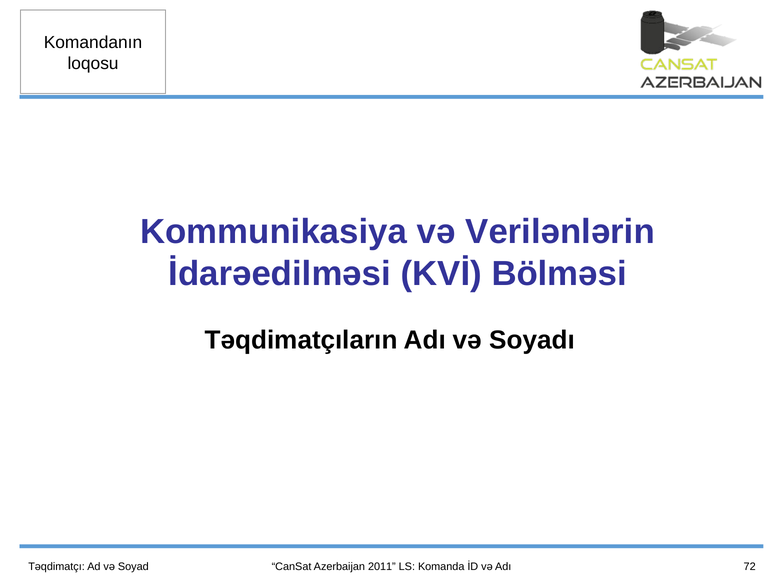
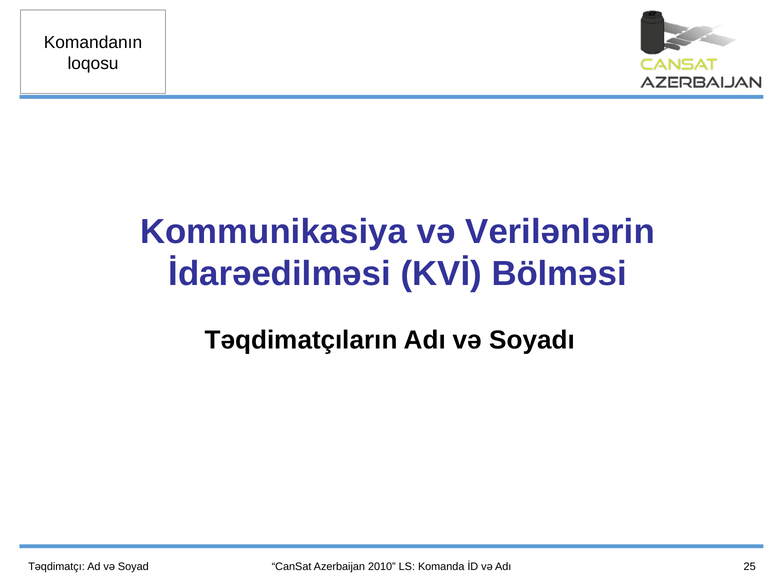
2011: 2011 -> 2010 (382, 567)
72: 72 -> 25 (750, 567)
